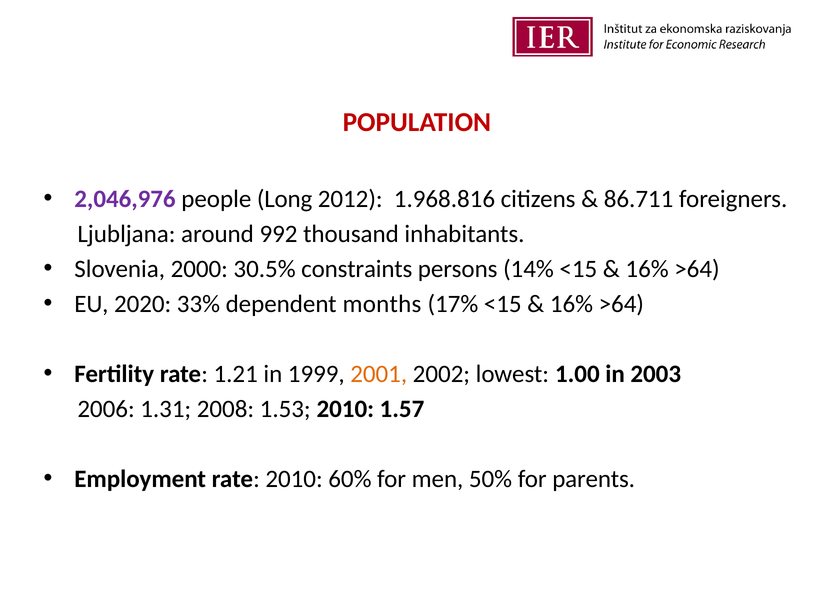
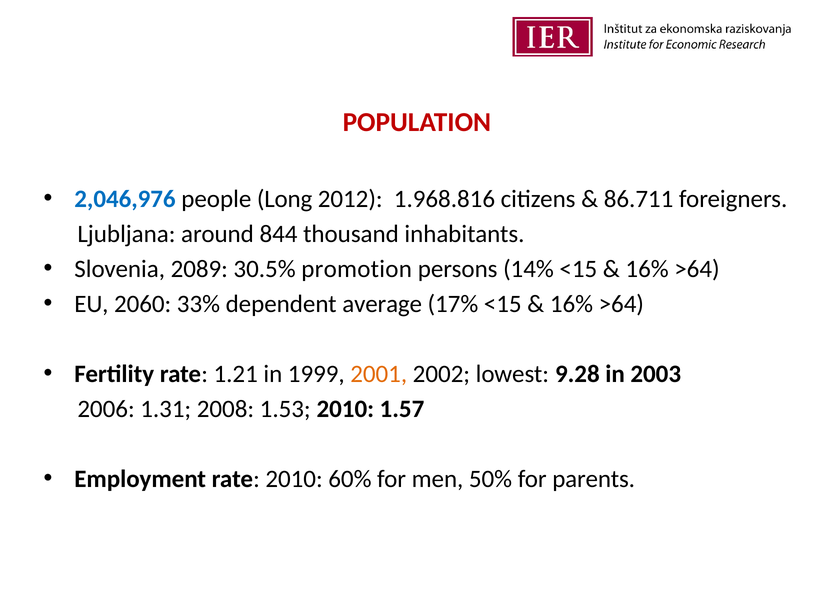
2,046,976 colour: purple -> blue (125, 199)
992: 992 -> 844 (278, 234)
2000: 2000 -> 2089 (199, 269)
constraints: constraints -> promotion (357, 269)
2020: 2020 -> 2060 (143, 304)
months: months -> average (382, 304)
1.00: 1.00 -> 9.28 (577, 374)
